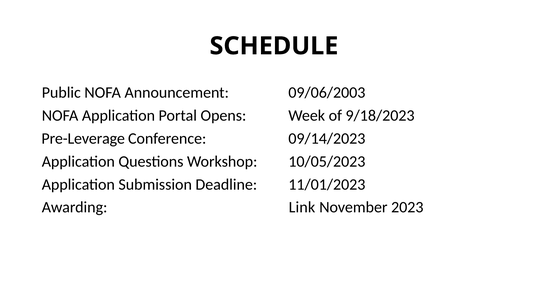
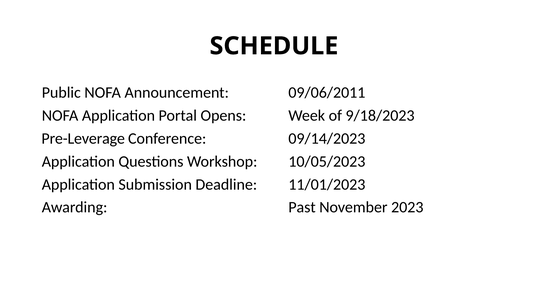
09/06/2003: 09/06/2003 -> 09/06/2011 (327, 93)
Link: Link -> Past (302, 208)
